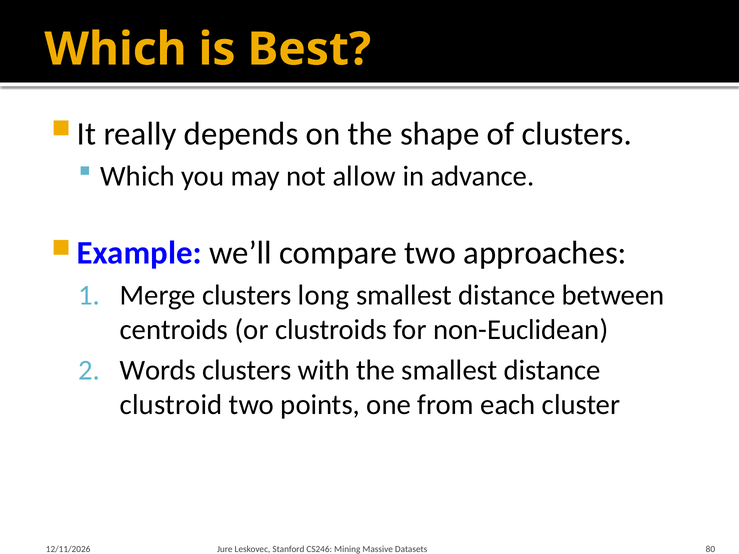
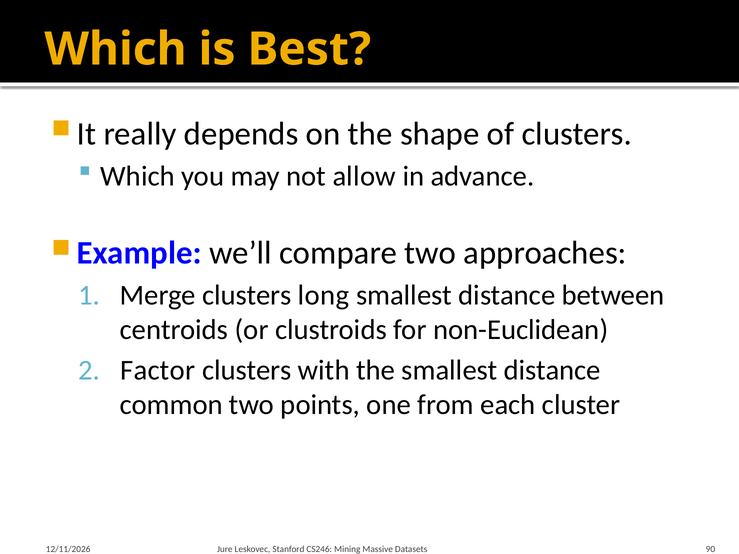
Words: Words -> Factor (158, 370)
clustroid: clustroid -> common (171, 405)
80: 80 -> 90 (710, 549)
